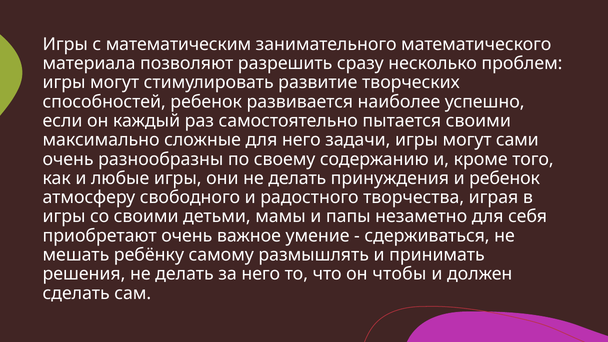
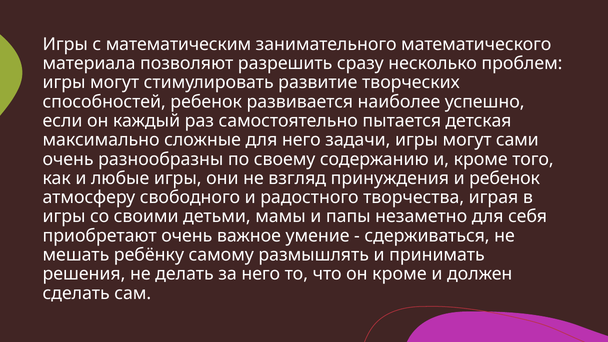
пытается своими: своими -> детская (478, 121)
они не делать: делать -> взгляд (297, 178)
он чтобы: чтобы -> кроме (399, 274)
